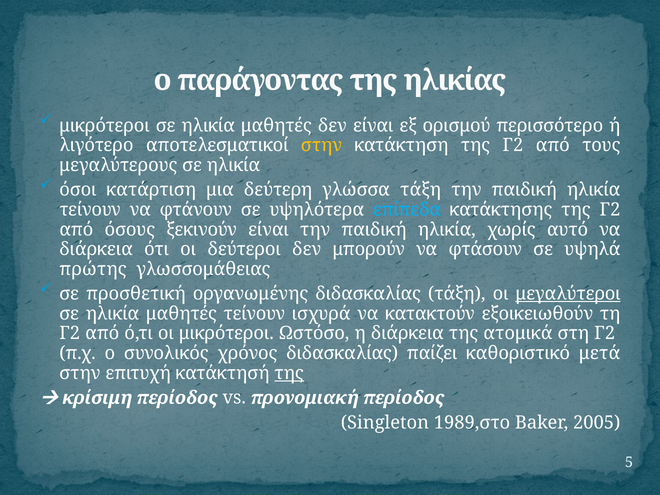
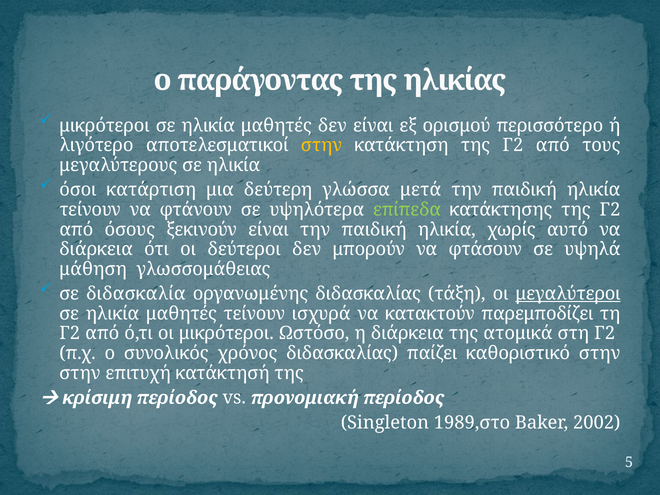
γλώσσα τάξη: τάξη -> μετά (421, 190)
επίπεδα colour: light blue -> light green (407, 210)
πρώτης: πρώτης -> μάθηση (93, 269)
προσθετική: προσθετική -> διδασκαλία (136, 294)
εξοικειωθούν: εξοικειωθούν -> παρεμποδίζει (537, 314)
καθοριστικό μετά: μετά -> στην (600, 353)
της underline: present -> none (289, 373)
2005: 2005 -> 2002 (597, 422)
